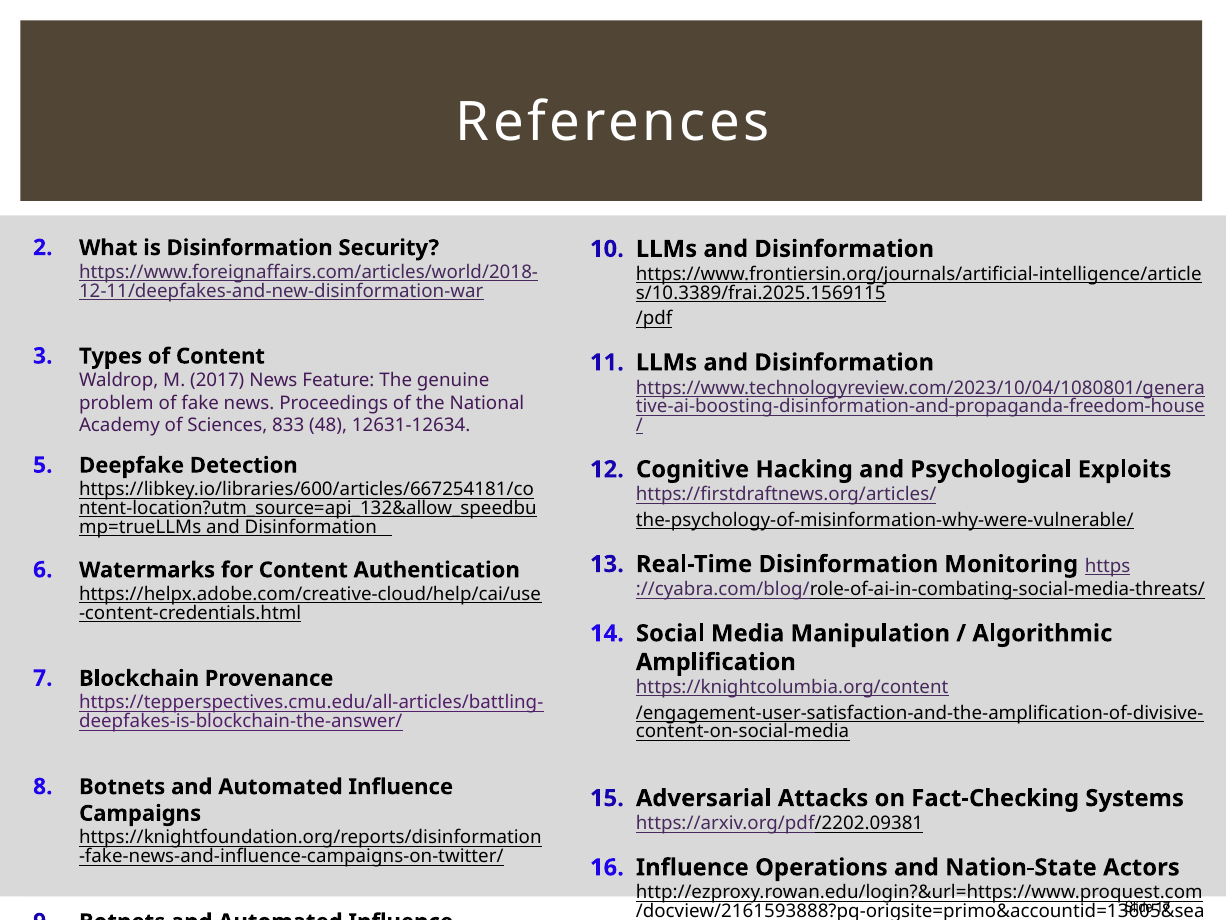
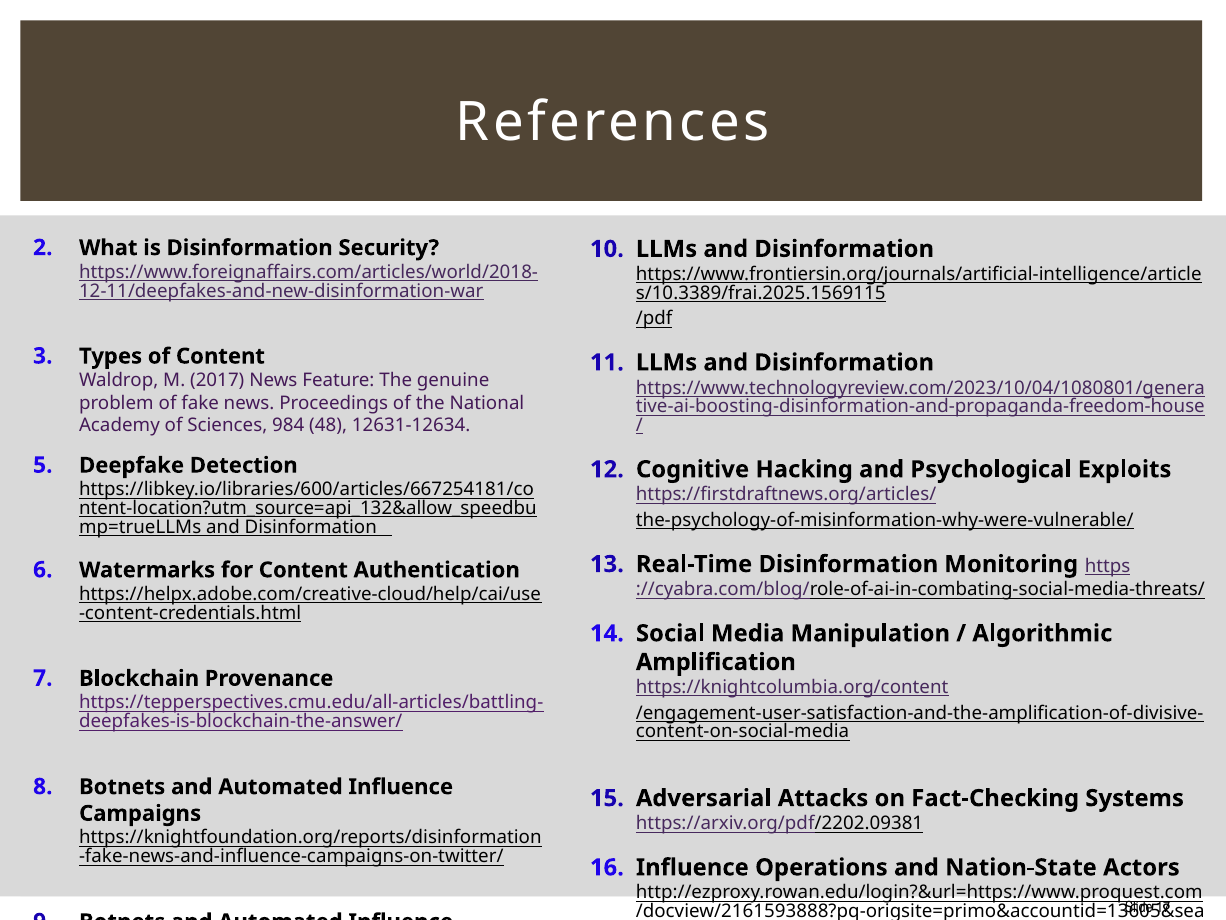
833: 833 -> 984 (288, 425)
